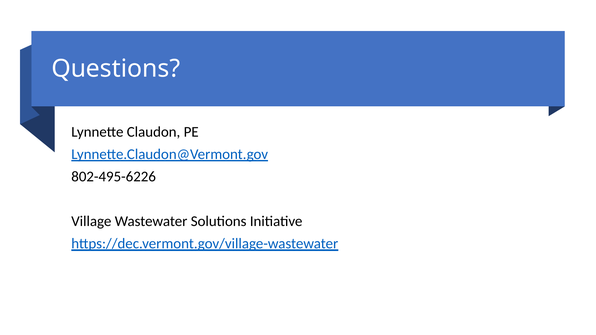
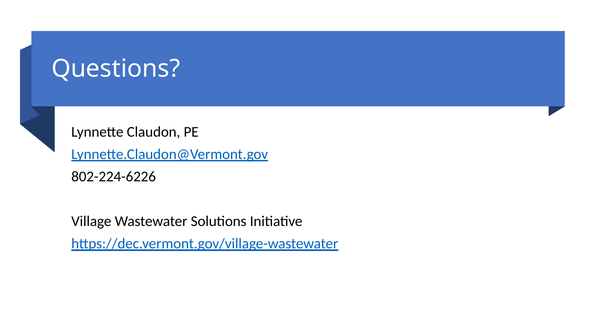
802-495-6226: 802-495-6226 -> 802-224-6226 (114, 177)
